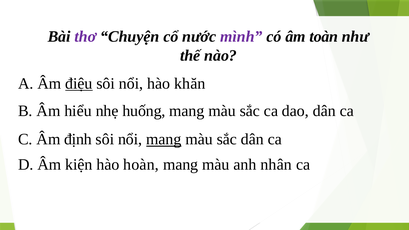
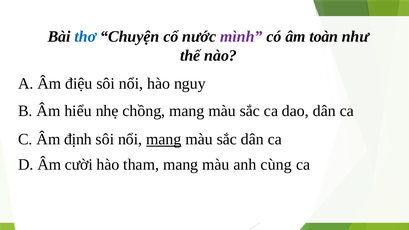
thơ colour: purple -> blue (85, 37)
điệu underline: present -> none (79, 84)
khăn: khăn -> nguy (190, 84)
huống: huống -> chồng (144, 111)
kiện: kiện -> cười (79, 165)
hoàn: hoàn -> tham (141, 165)
nhân: nhân -> cùng (276, 165)
